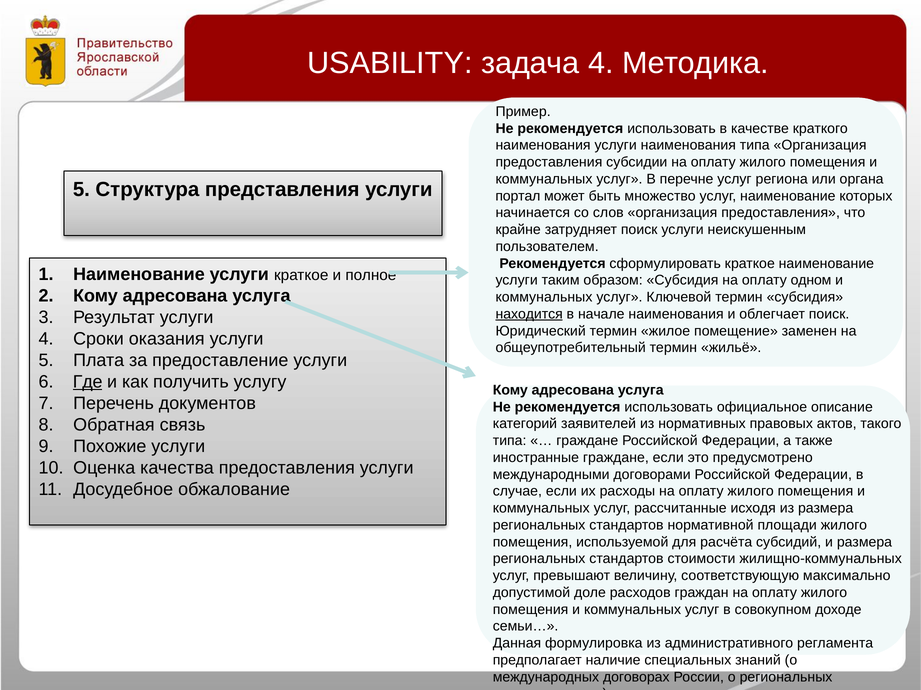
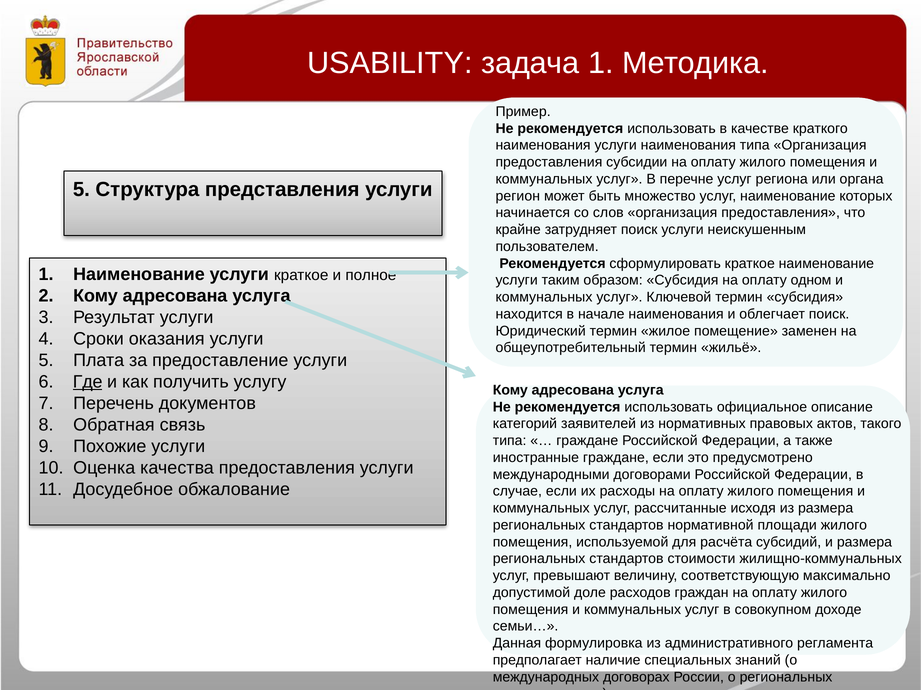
задача 4: 4 -> 1 (601, 63)
портал: портал -> регион (518, 196)
находится underline: present -> none (529, 314)
